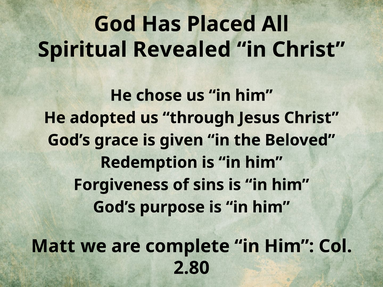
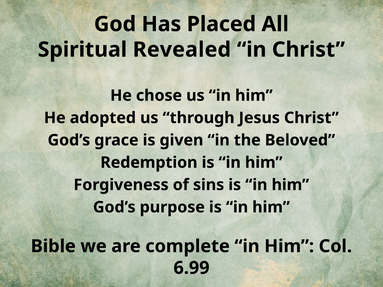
Matt: Matt -> Bible (53, 246)
2.80: 2.80 -> 6.99 (191, 268)
